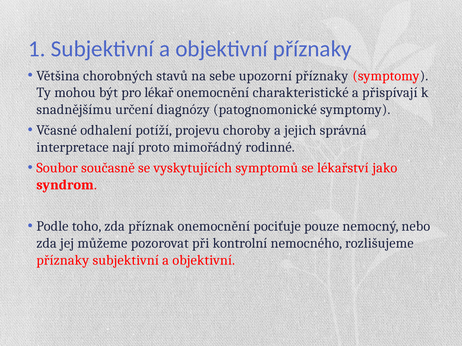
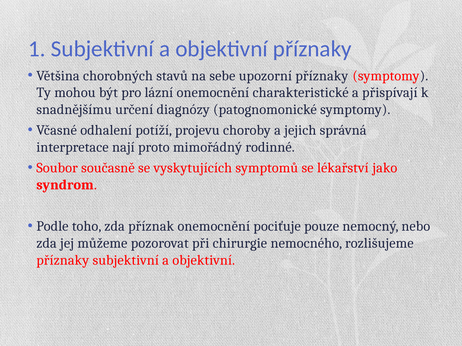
lékař: lékař -> lázní (159, 93)
kontrolní: kontrolní -> chirurgie (240, 244)
